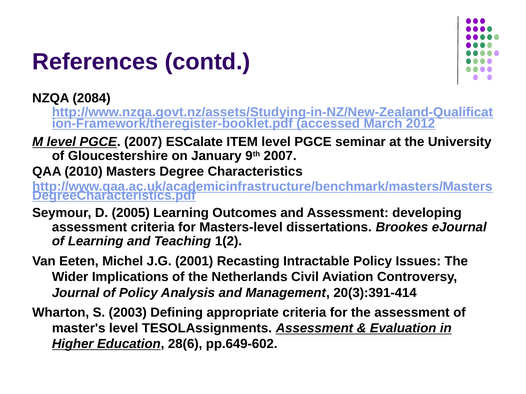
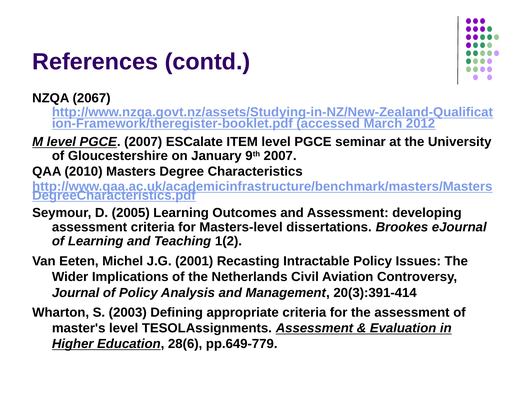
2084: 2084 -> 2067 (92, 98)
pp.649-602: pp.649-602 -> pp.649-779 (242, 344)
